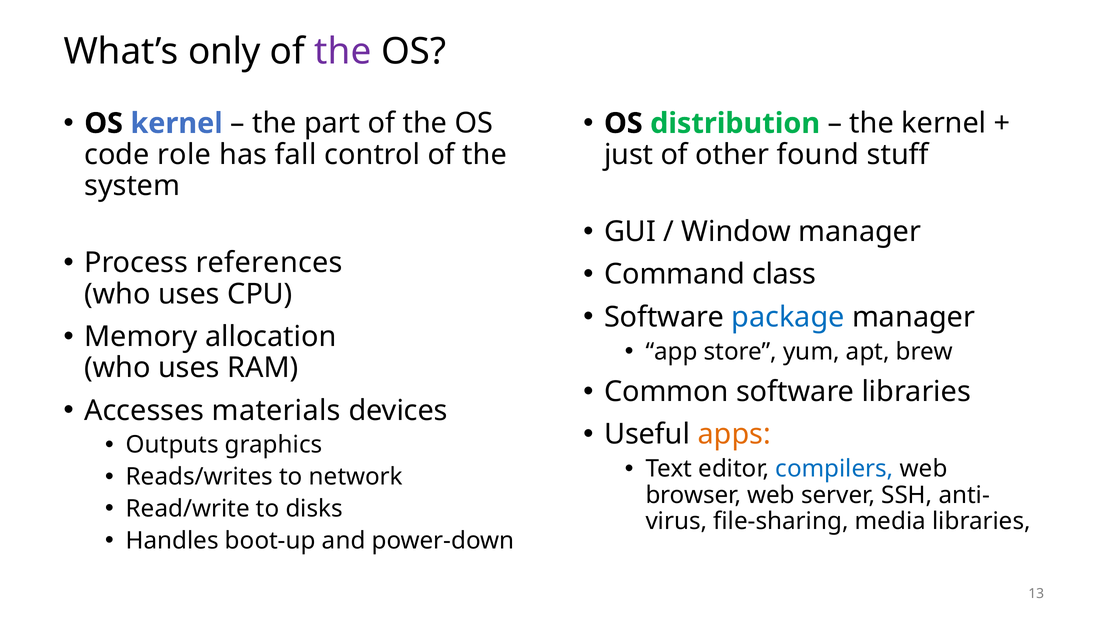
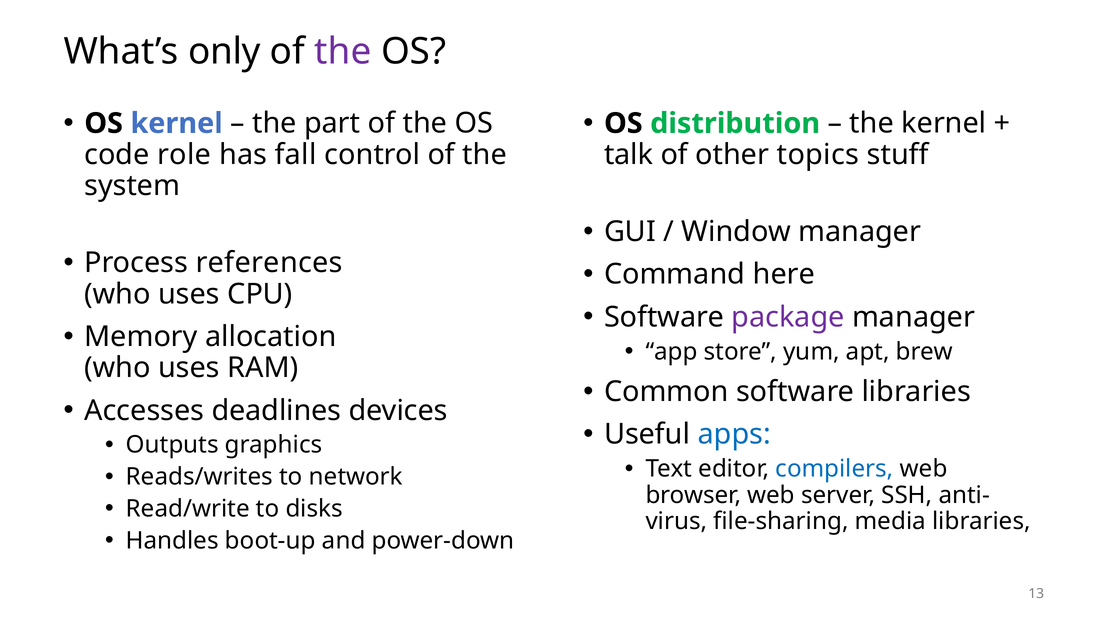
just: just -> talk (629, 155)
found: found -> topics (818, 155)
class: class -> here (784, 275)
package colour: blue -> purple (788, 317)
materials: materials -> deadlines (276, 411)
apps colour: orange -> blue (734, 435)
